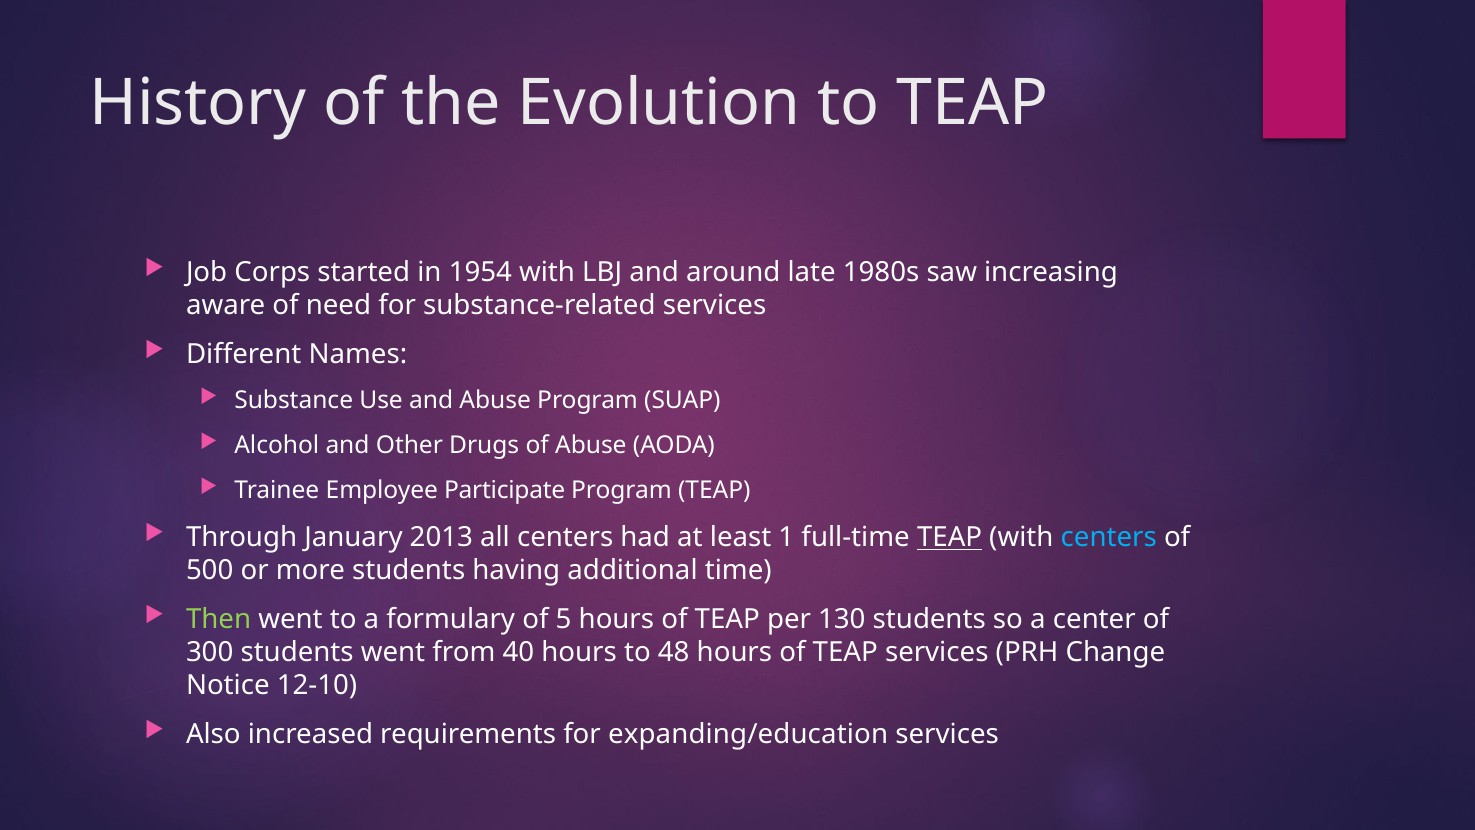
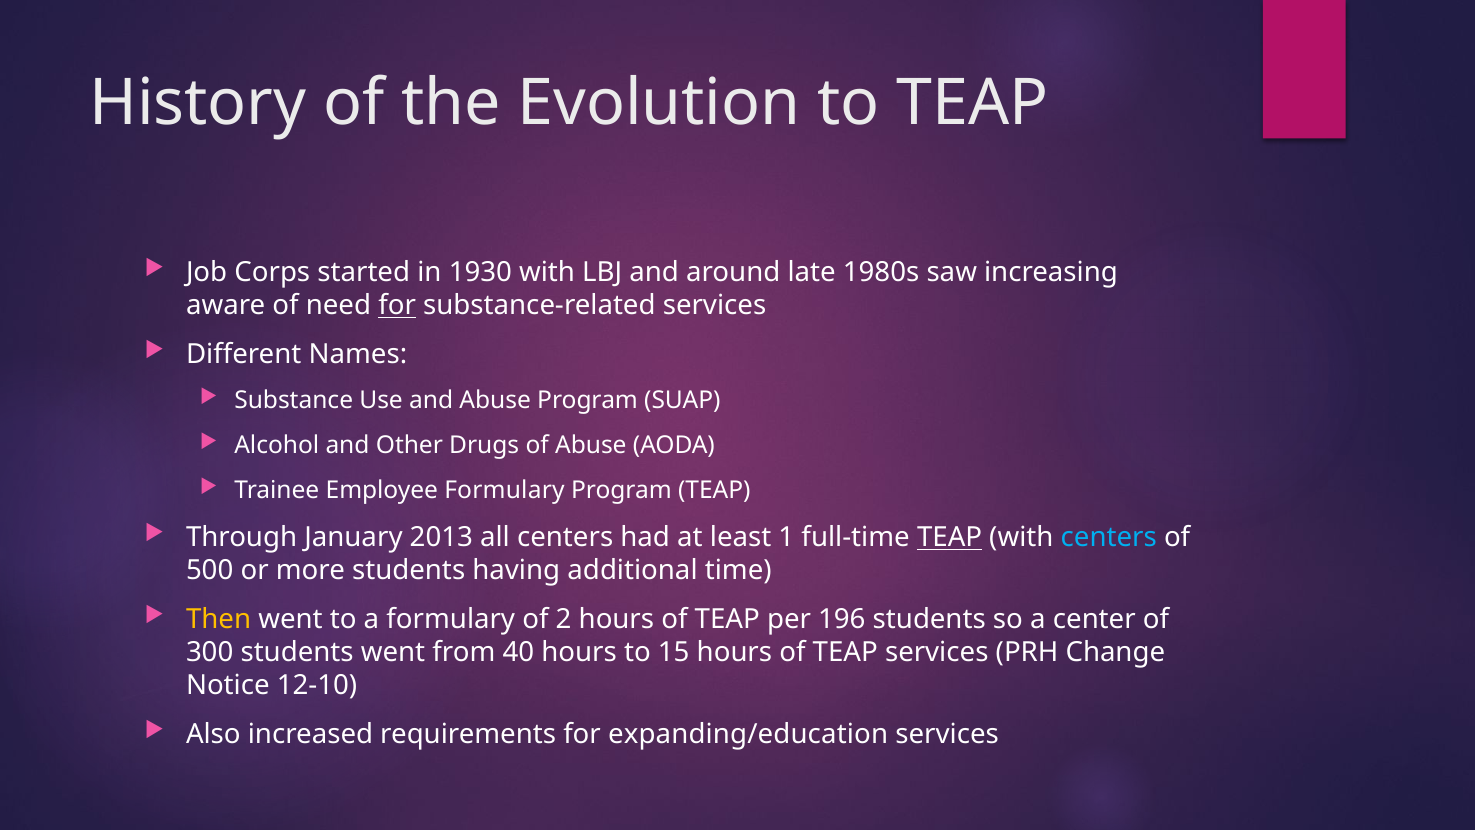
1954: 1954 -> 1930 (480, 272)
for underline: none -> present (397, 306)
Employee Participate: Participate -> Formulary (504, 490)
Then colour: light green -> yellow (219, 619)
5: 5 -> 2 (564, 619)
130: 130 -> 196 (842, 619)
48: 48 -> 15 (674, 652)
